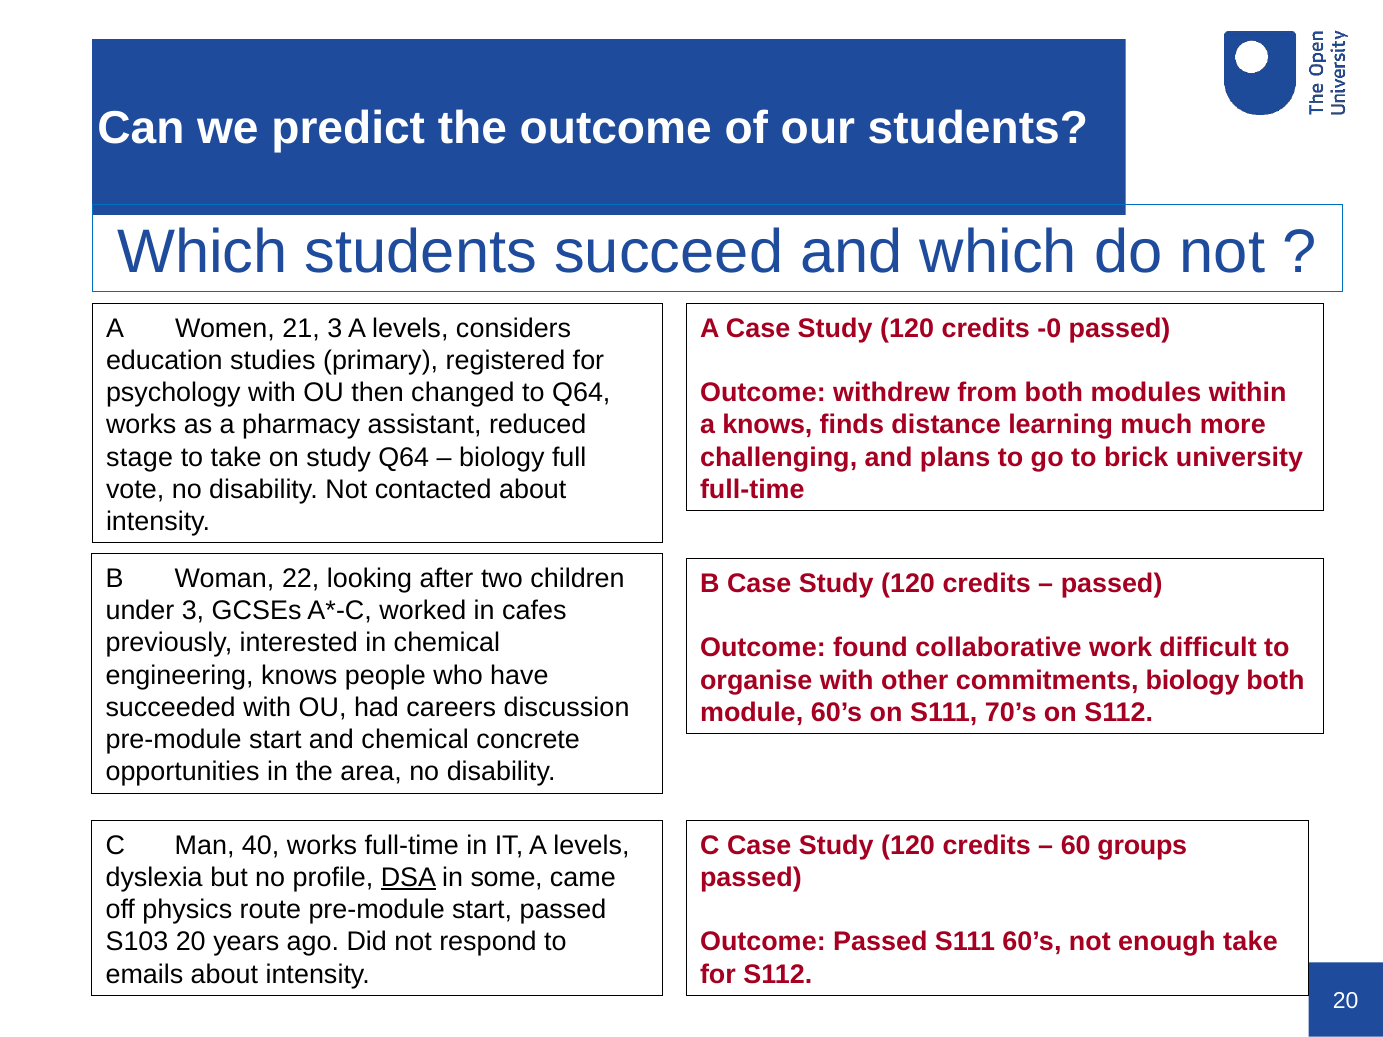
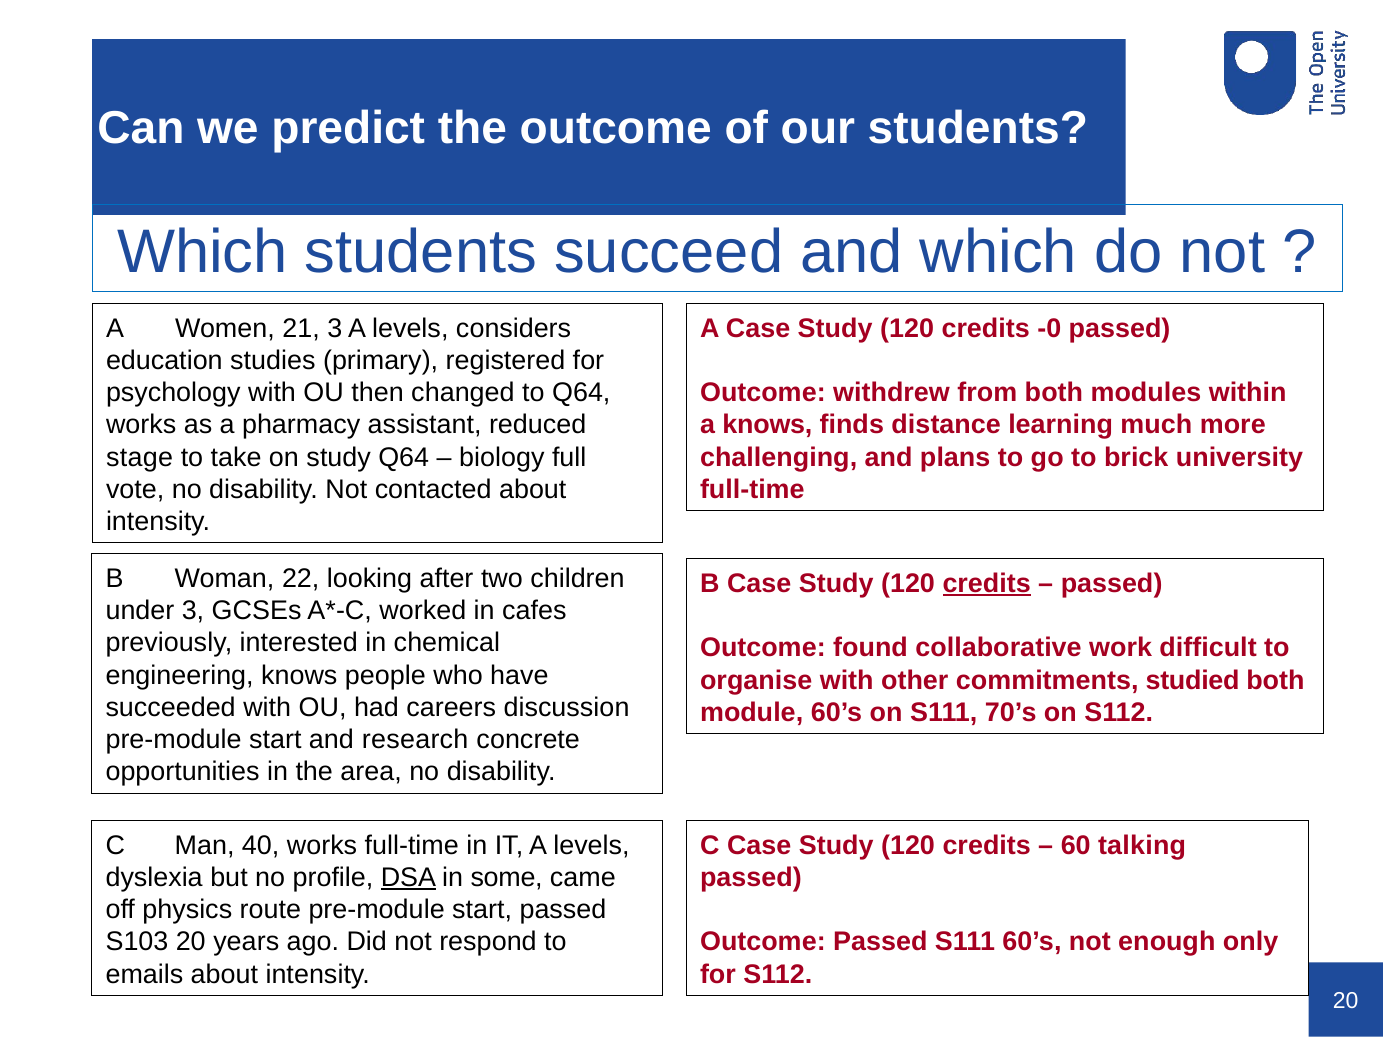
credits underline: none -> present (987, 583)
commitments biology: biology -> studied (1193, 680)
and chemical: chemical -> research (415, 740)
groups: groups -> talking (1142, 845)
enough take: take -> only (1251, 942)
